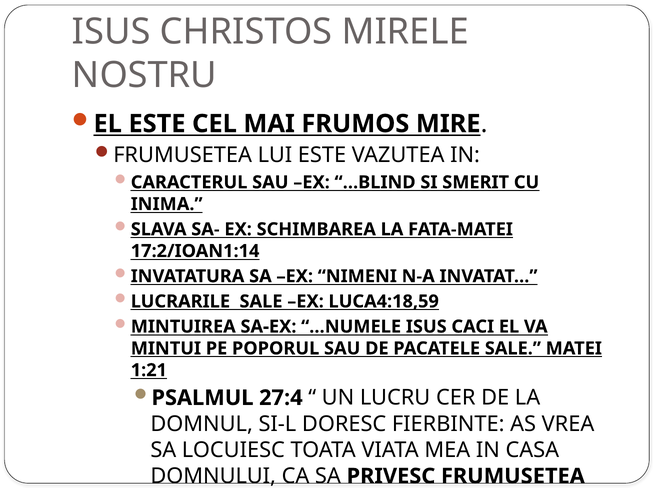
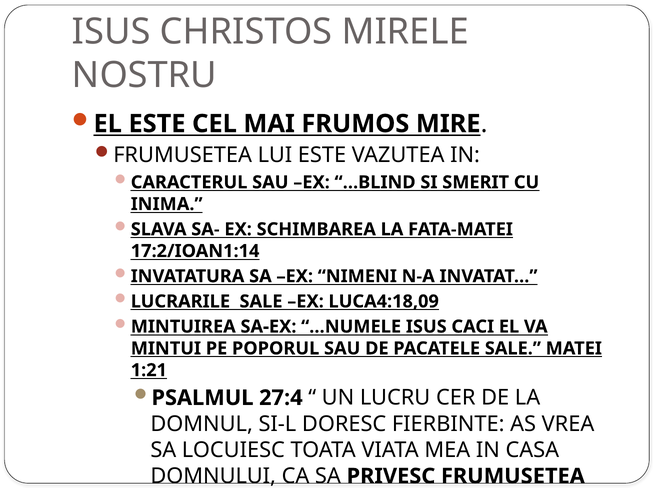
LUCA4:18,59: LUCA4:18,59 -> LUCA4:18,09 (384, 302)
